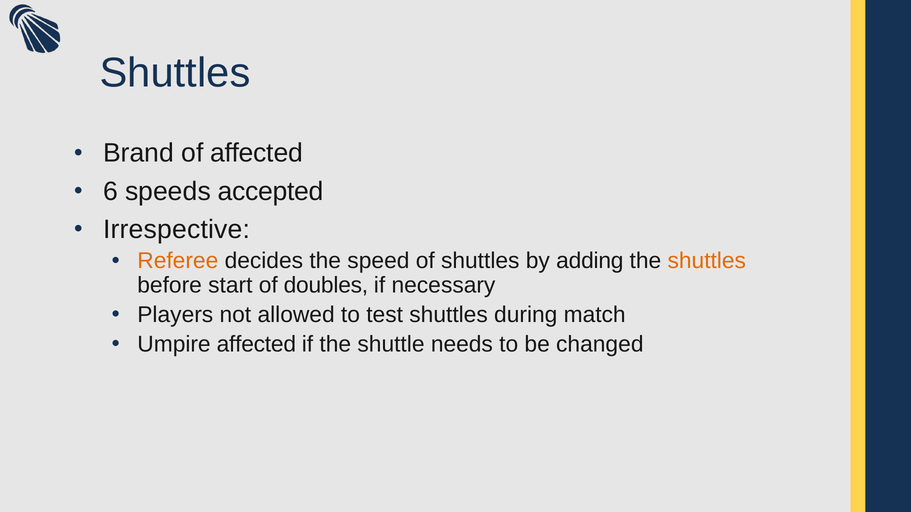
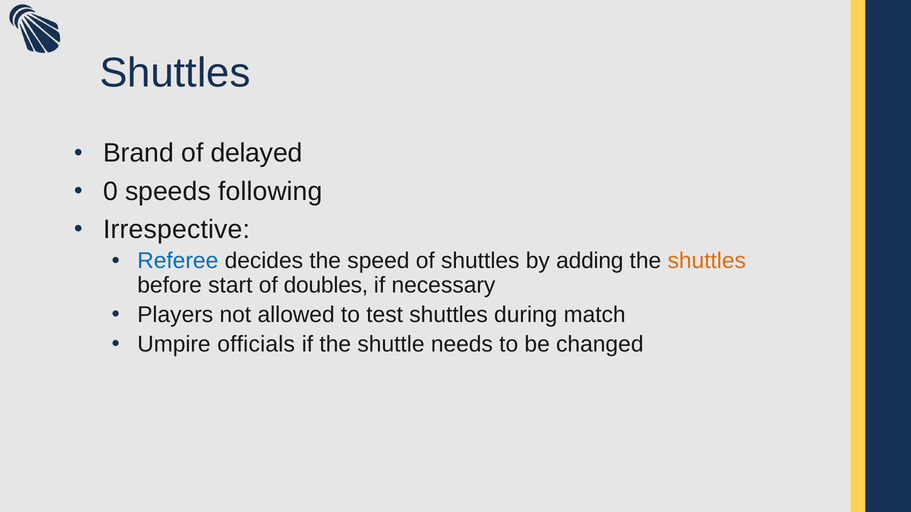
of affected: affected -> delayed (257, 153)
6: 6 -> 0 (111, 192)
accepted: accepted -> following (270, 192)
Referee colour: orange -> blue (178, 261)
Umpire affected: affected -> officials (256, 344)
